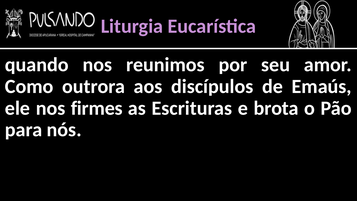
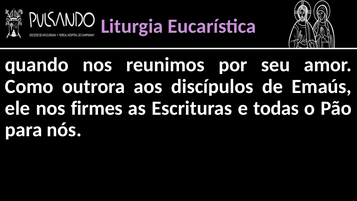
brota: brota -> todas (276, 108)
